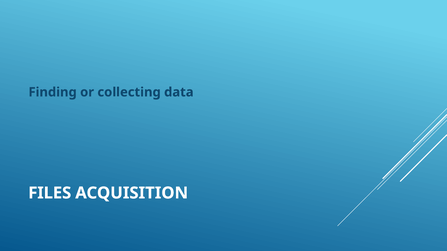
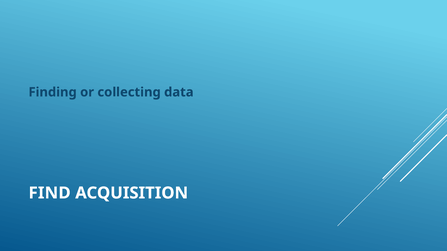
FILES: FILES -> FIND (50, 193)
